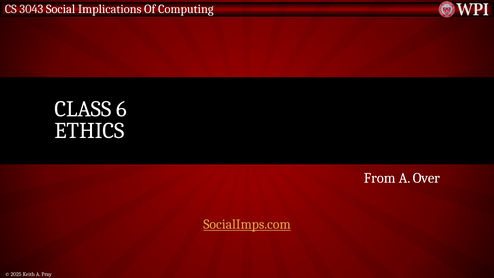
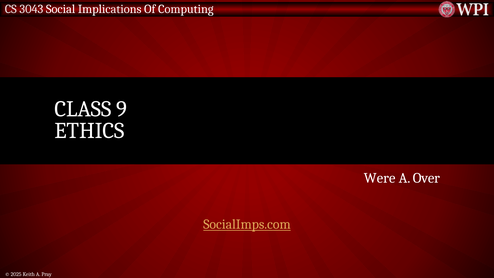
6: 6 -> 9 (122, 109)
From: From -> Were (380, 178)
